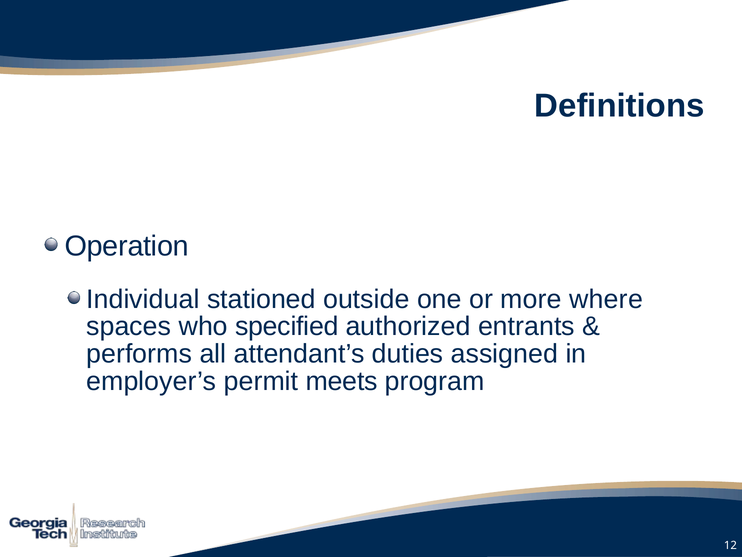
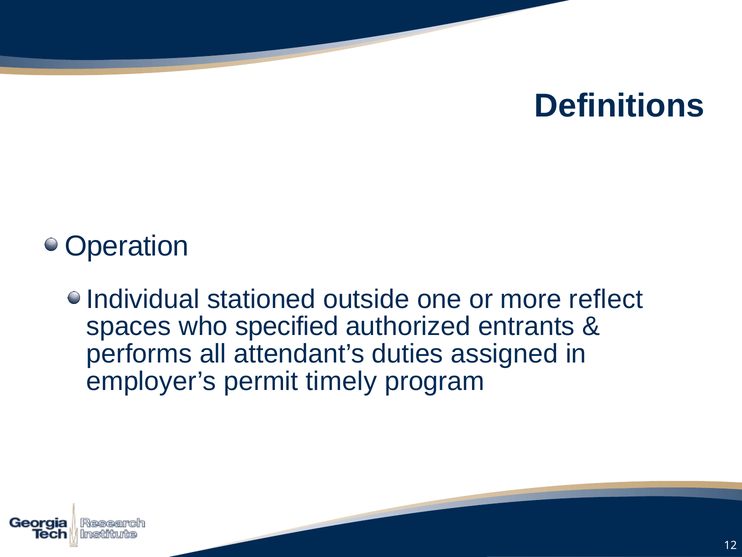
where: where -> reflect (606, 299)
meets: meets -> timely (341, 381)
